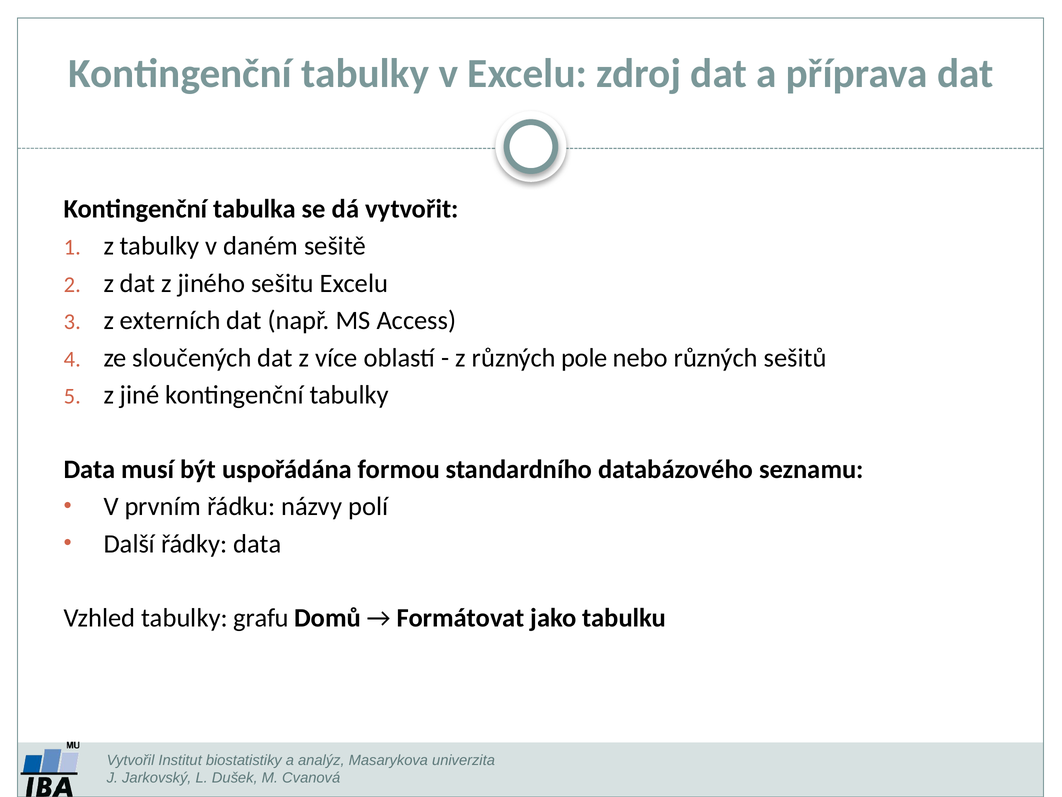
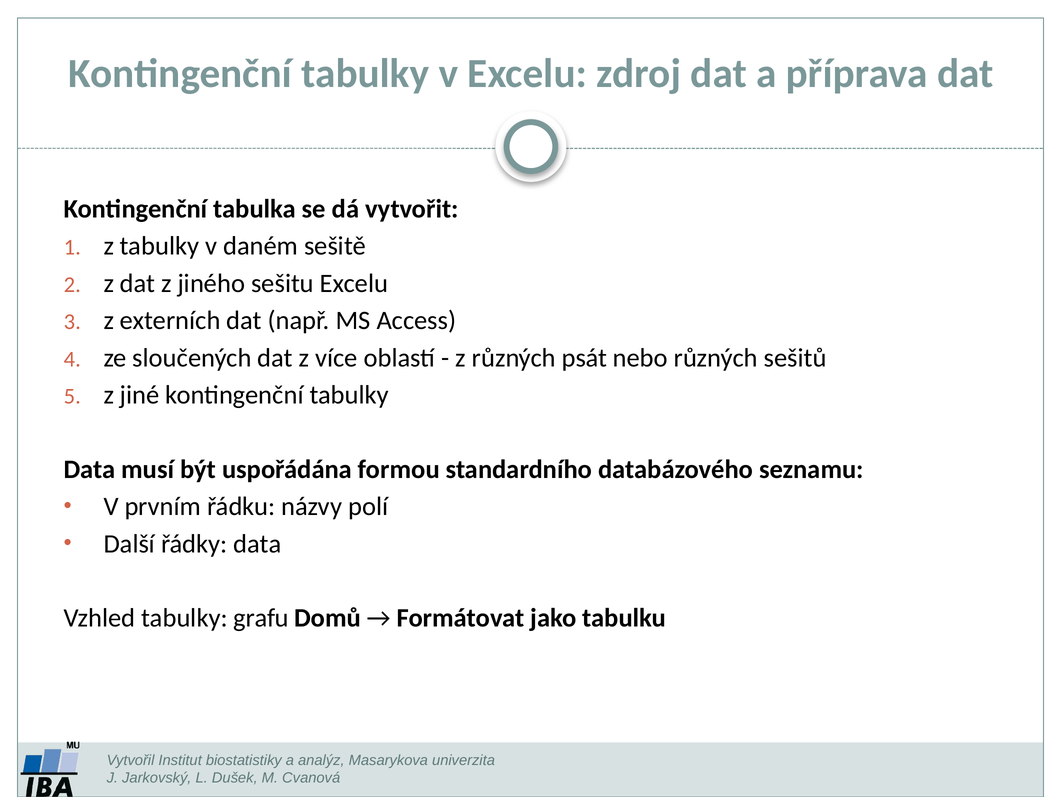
pole: pole -> psát (584, 358)
